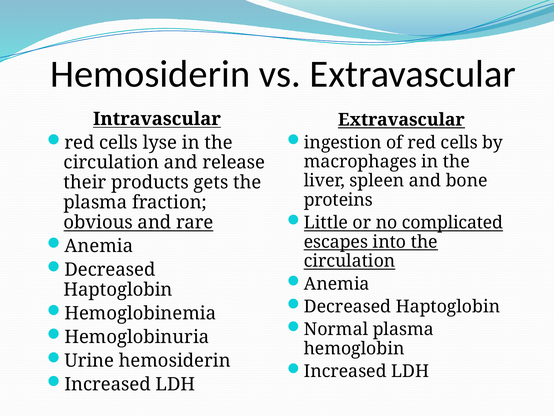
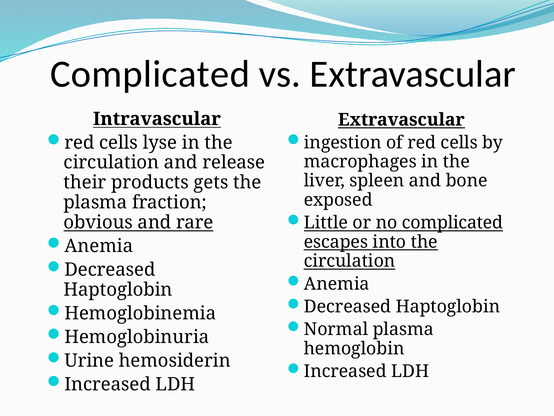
Hemosiderin: Hemosiderin -> Complicated (150, 74)
proteins: proteins -> exposed (338, 200)
